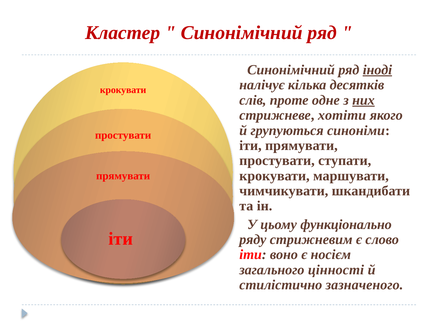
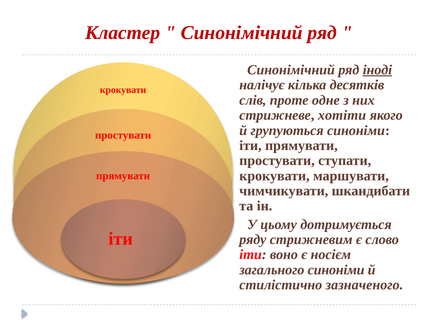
них underline: present -> none (363, 100)
функціонально: функціонально -> дотримується (346, 224)
цінності: цінності -> синоніми (336, 269)
